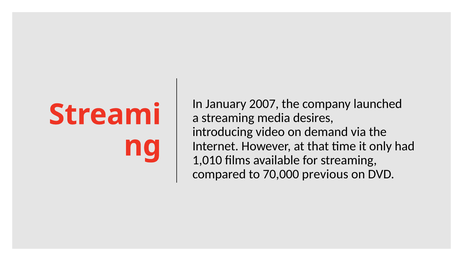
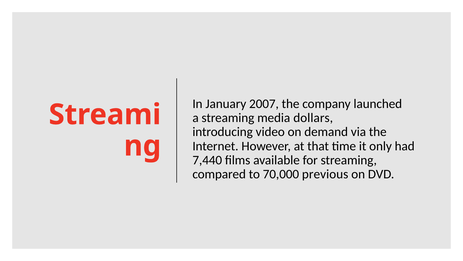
desires: desires -> dollars (313, 118)
1,010: 1,010 -> 7,440 (207, 160)
